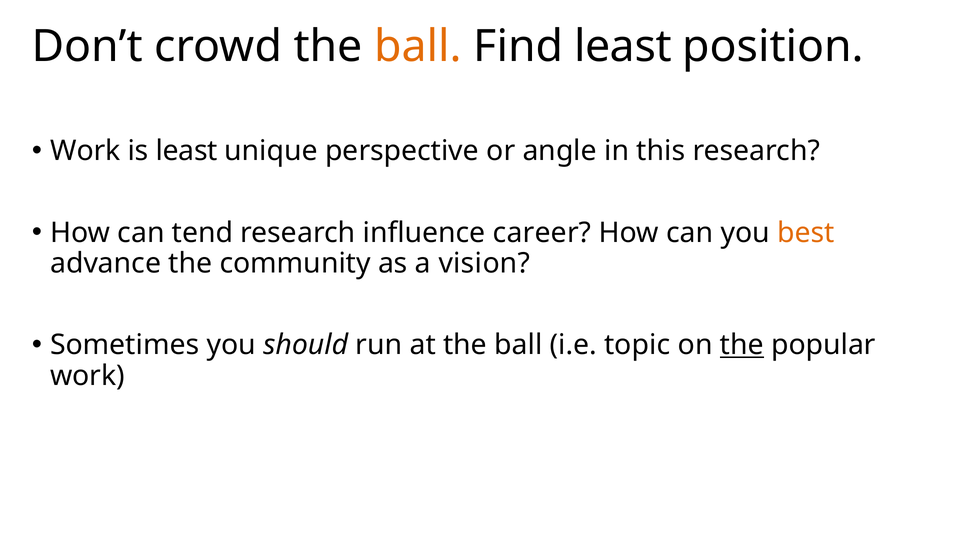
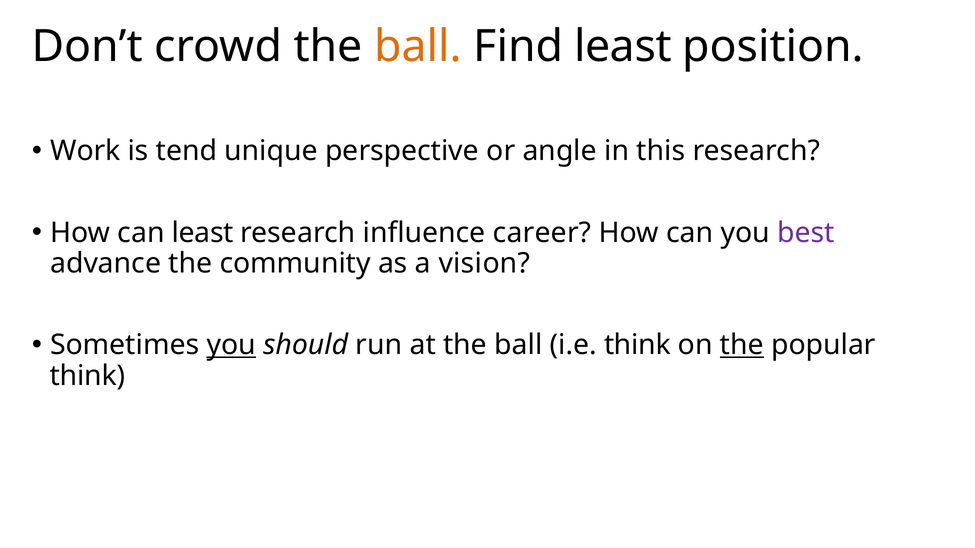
is least: least -> tend (186, 151)
can tend: tend -> least (203, 233)
best colour: orange -> purple (806, 233)
you underline: none -> present (231, 345)
i.e topic: topic -> think (637, 345)
work: work -> think (88, 376)
